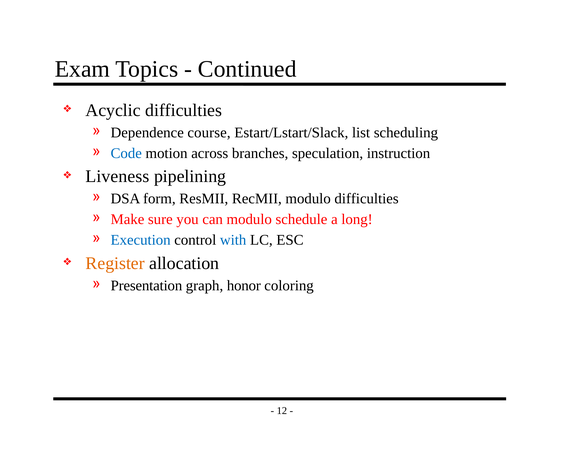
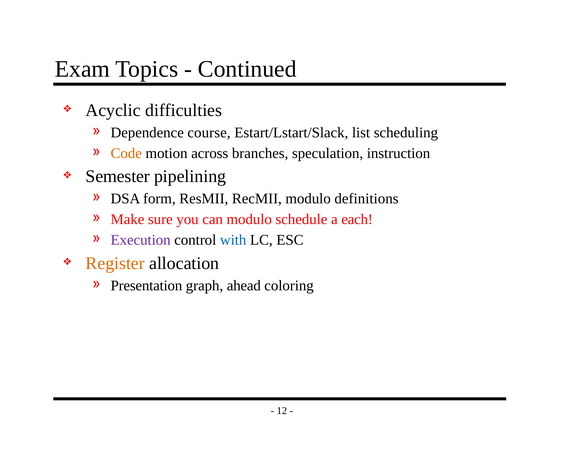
Code colour: blue -> orange (126, 154)
Liveness: Liveness -> Semester (118, 177)
modulo difficulties: difficulties -> definitions (367, 199)
long: long -> each (357, 220)
Execution colour: blue -> purple (141, 241)
honor: honor -> ahead (244, 286)
